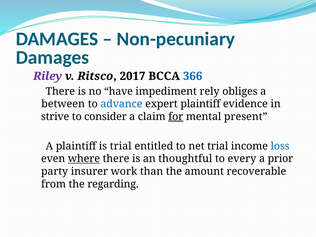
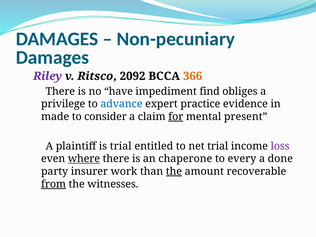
2017: 2017 -> 2092 (133, 76)
366 colour: blue -> orange (193, 76)
rely: rely -> find (210, 91)
between: between -> privilege (63, 104)
expert plaintiff: plaintiff -> practice (200, 104)
strive: strive -> made (55, 117)
loss colour: blue -> purple (280, 146)
thoughtful: thoughtful -> chaperone (185, 159)
prior: prior -> done (280, 159)
the underline: none -> present (174, 171)
from underline: none -> present (54, 184)
regarding: regarding -> witnesses (113, 184)
